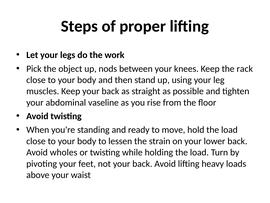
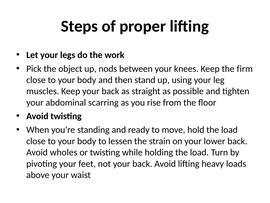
rack: rack -> firm (245, 69)
vaseline: vaseline -> scarring (103, 102)
